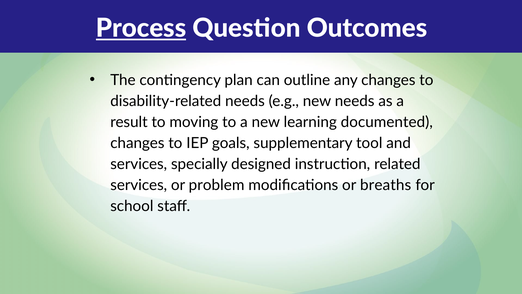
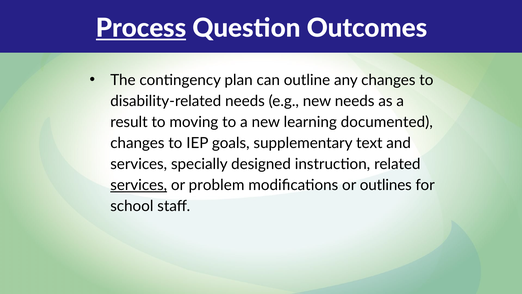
tool: tool -> text (369, 143)
services underline: none -> present (139, 185)
breaths: breaths -> outlines (386, 185)
